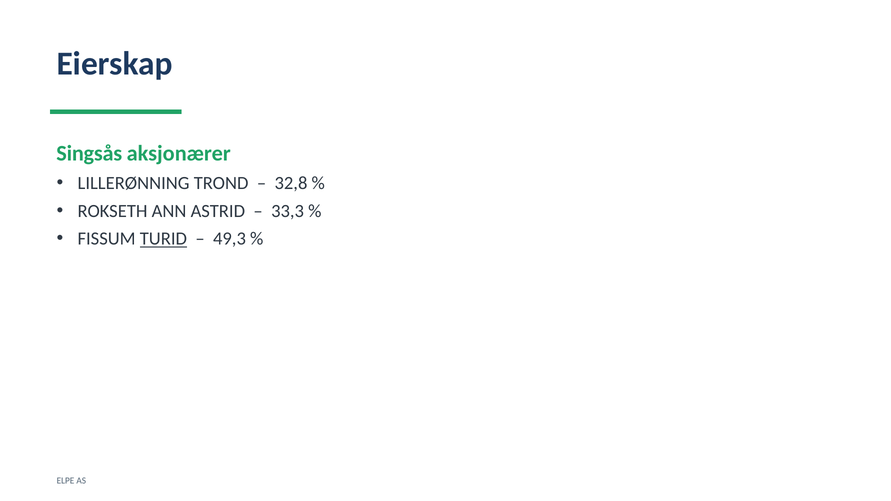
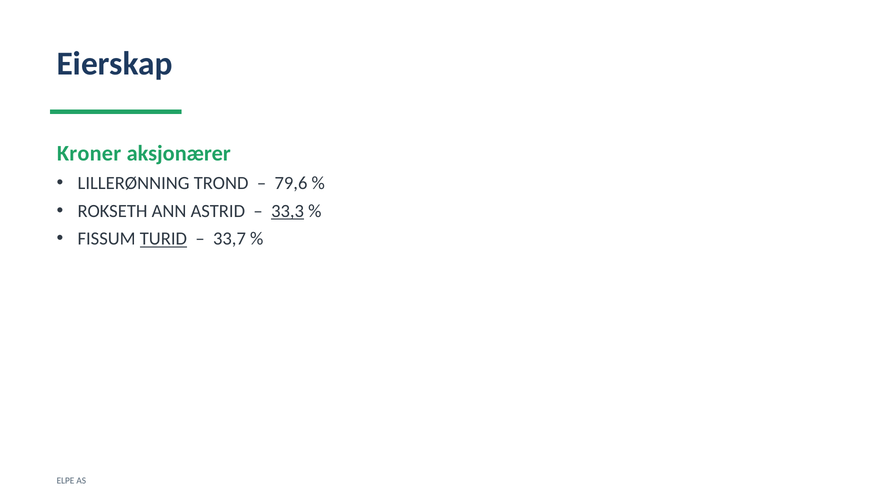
Singsås: Singsås -> Kroner (89, 153)
32,8: 32,8 -> 79,6 (291, 183)
33,3 underline: none -> present (288, 211)
49,3: 49,3 -> 33,7 (229, 239)
